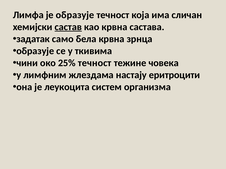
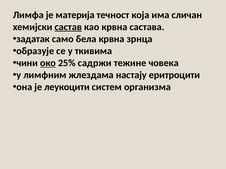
је образује: образује -> материја (75, 15)
око underline: none -> present (48, 63)
25% течност: течност -> садржи (95, 63)
леукоцита: леукоцита -> леукоцити (67, 87)
